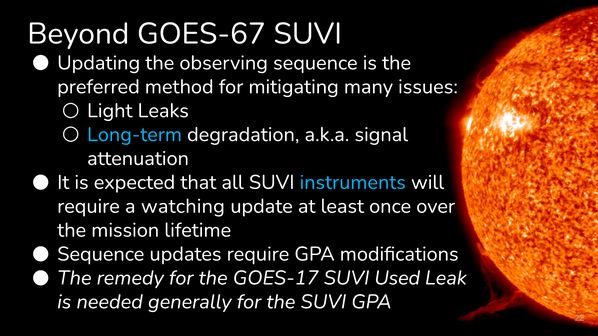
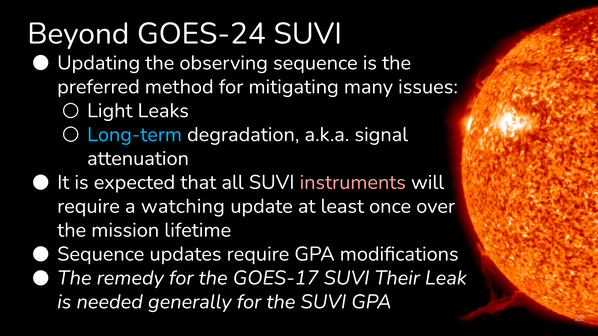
GOES-67: GOES-67 -> GOES-24 (201, 34)
instruments colour: light blue -> pink (353, 183)
Used: Used -> Their (397, 278)
